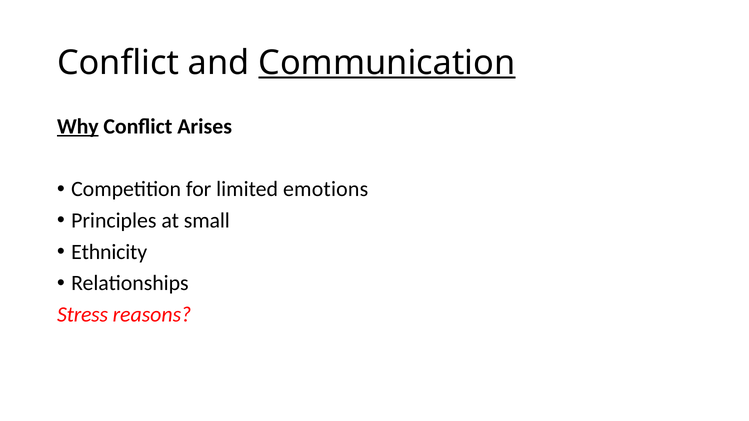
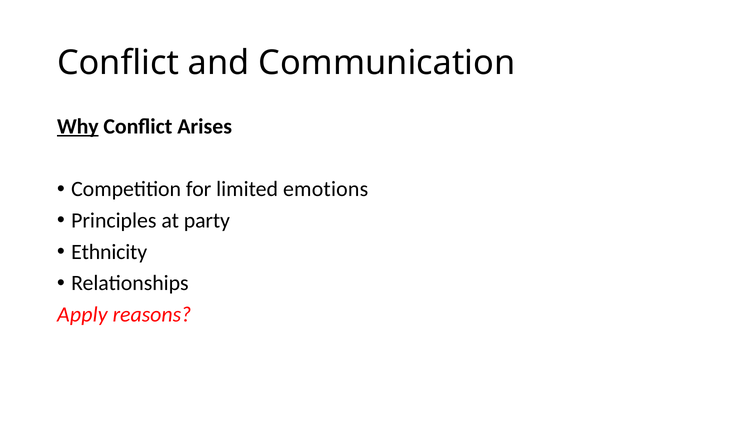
Communication underline: present -> none (387, 63)
small: small -> party (207, 221)
Stress: Stress -> Apply (82, 315)
